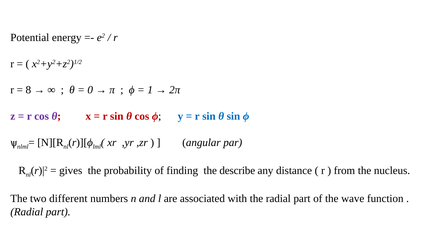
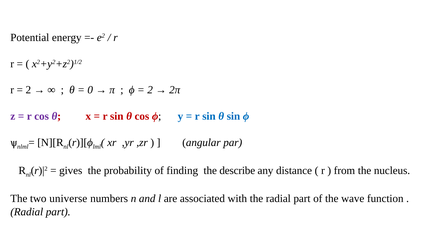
8: 8 -> 2 (28, 90)
1: 1 -> 2 (150, 90)
different: different -> universe (68, 199)
